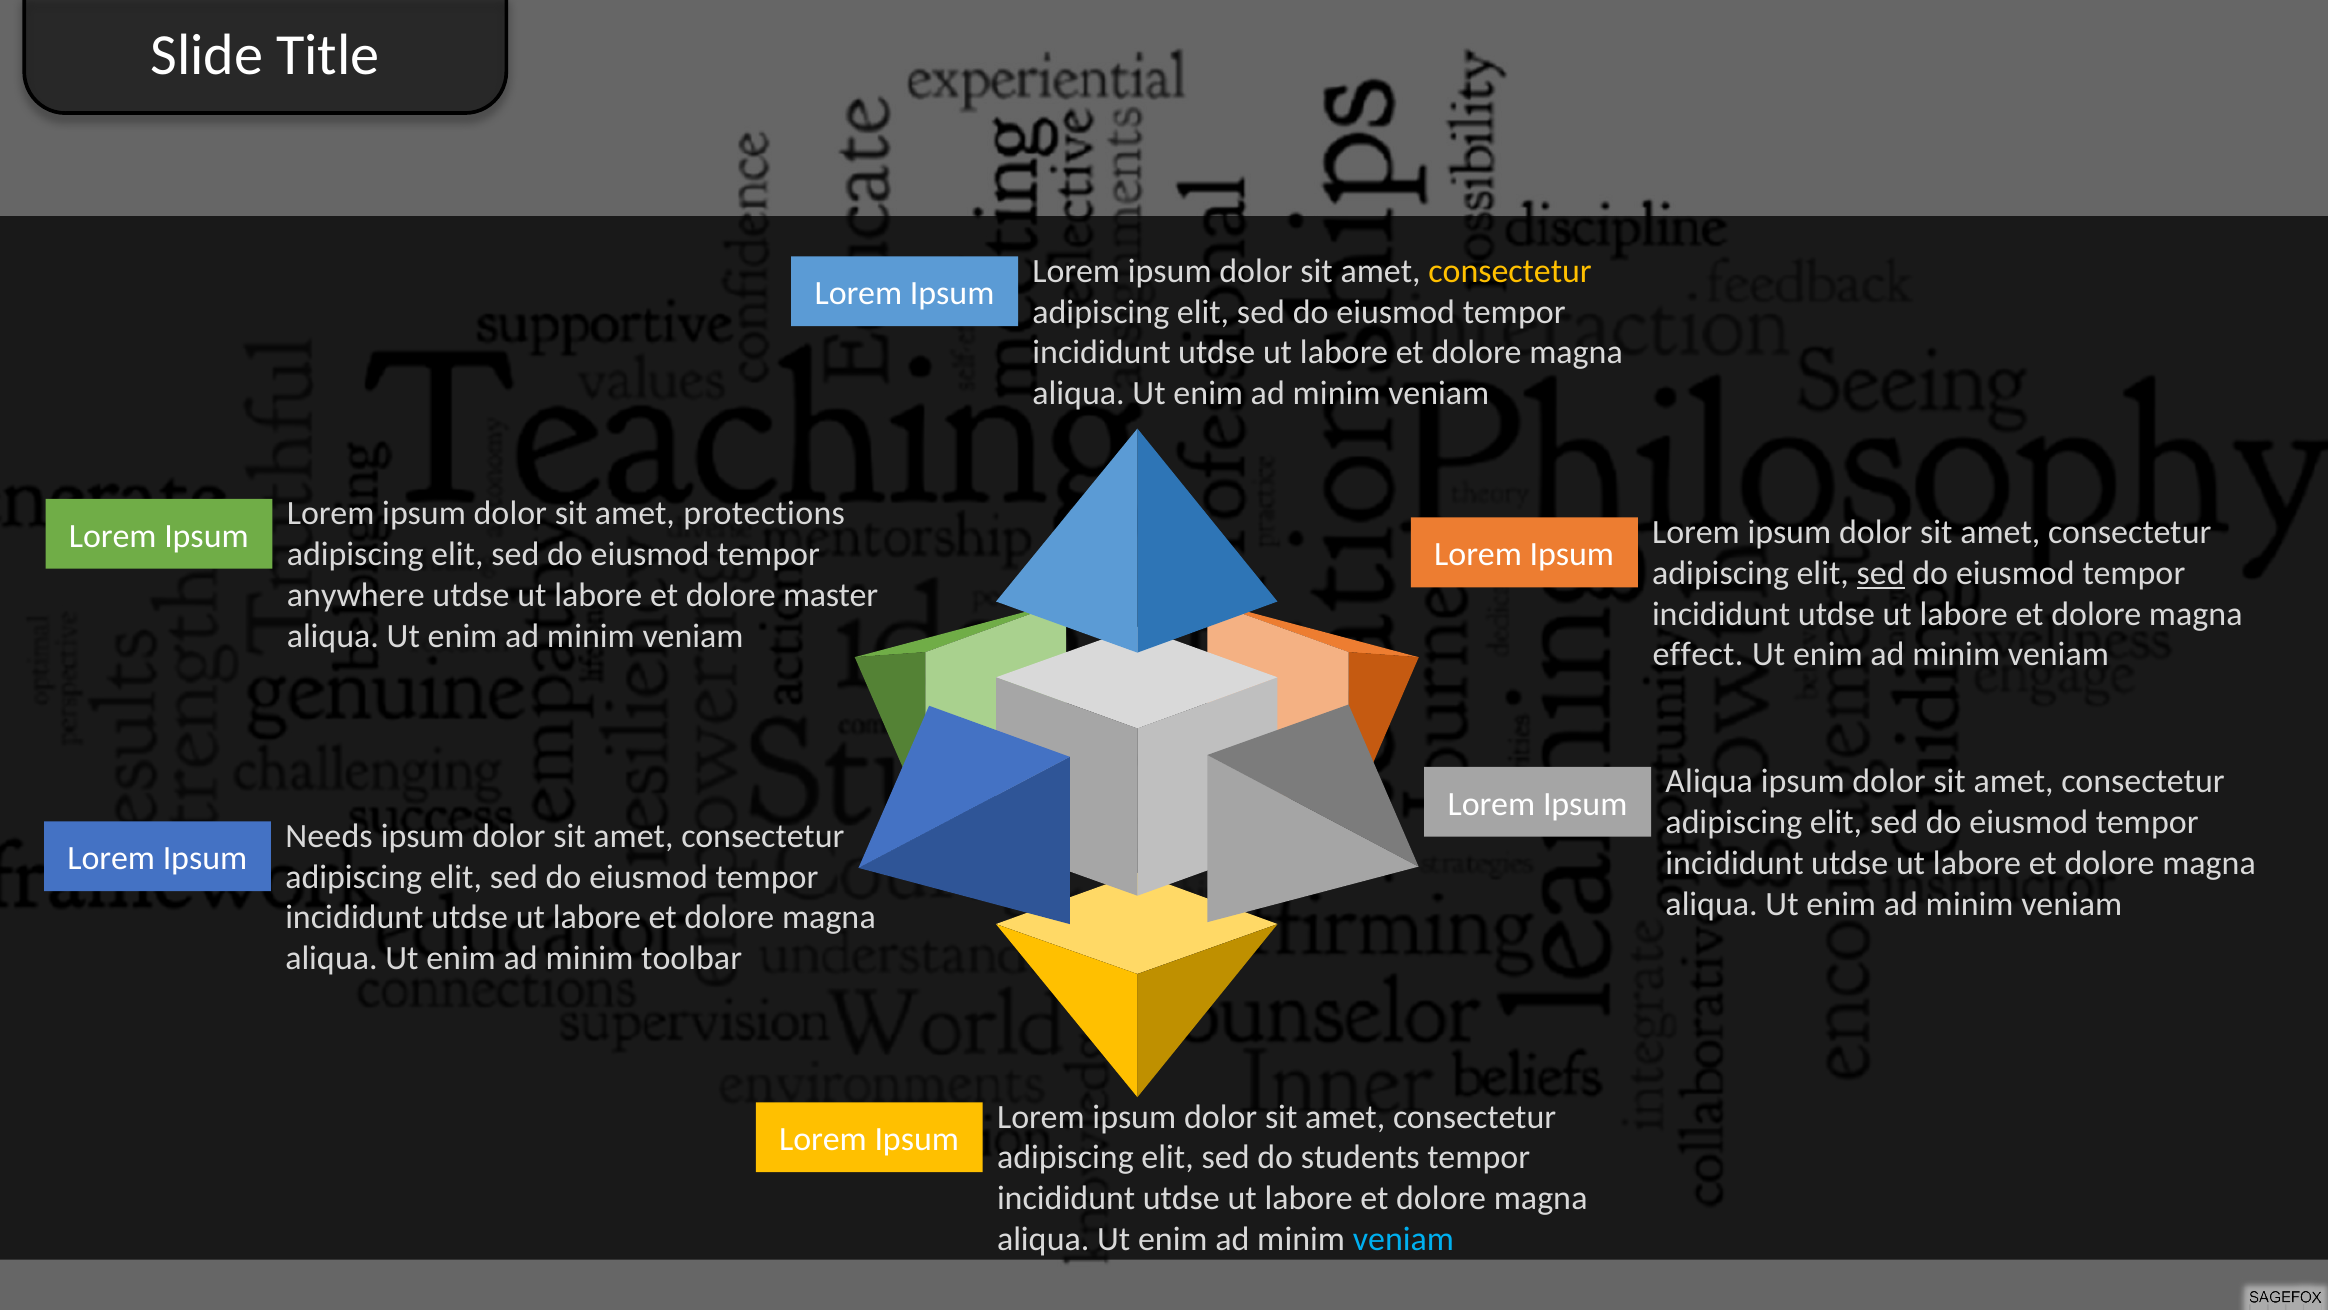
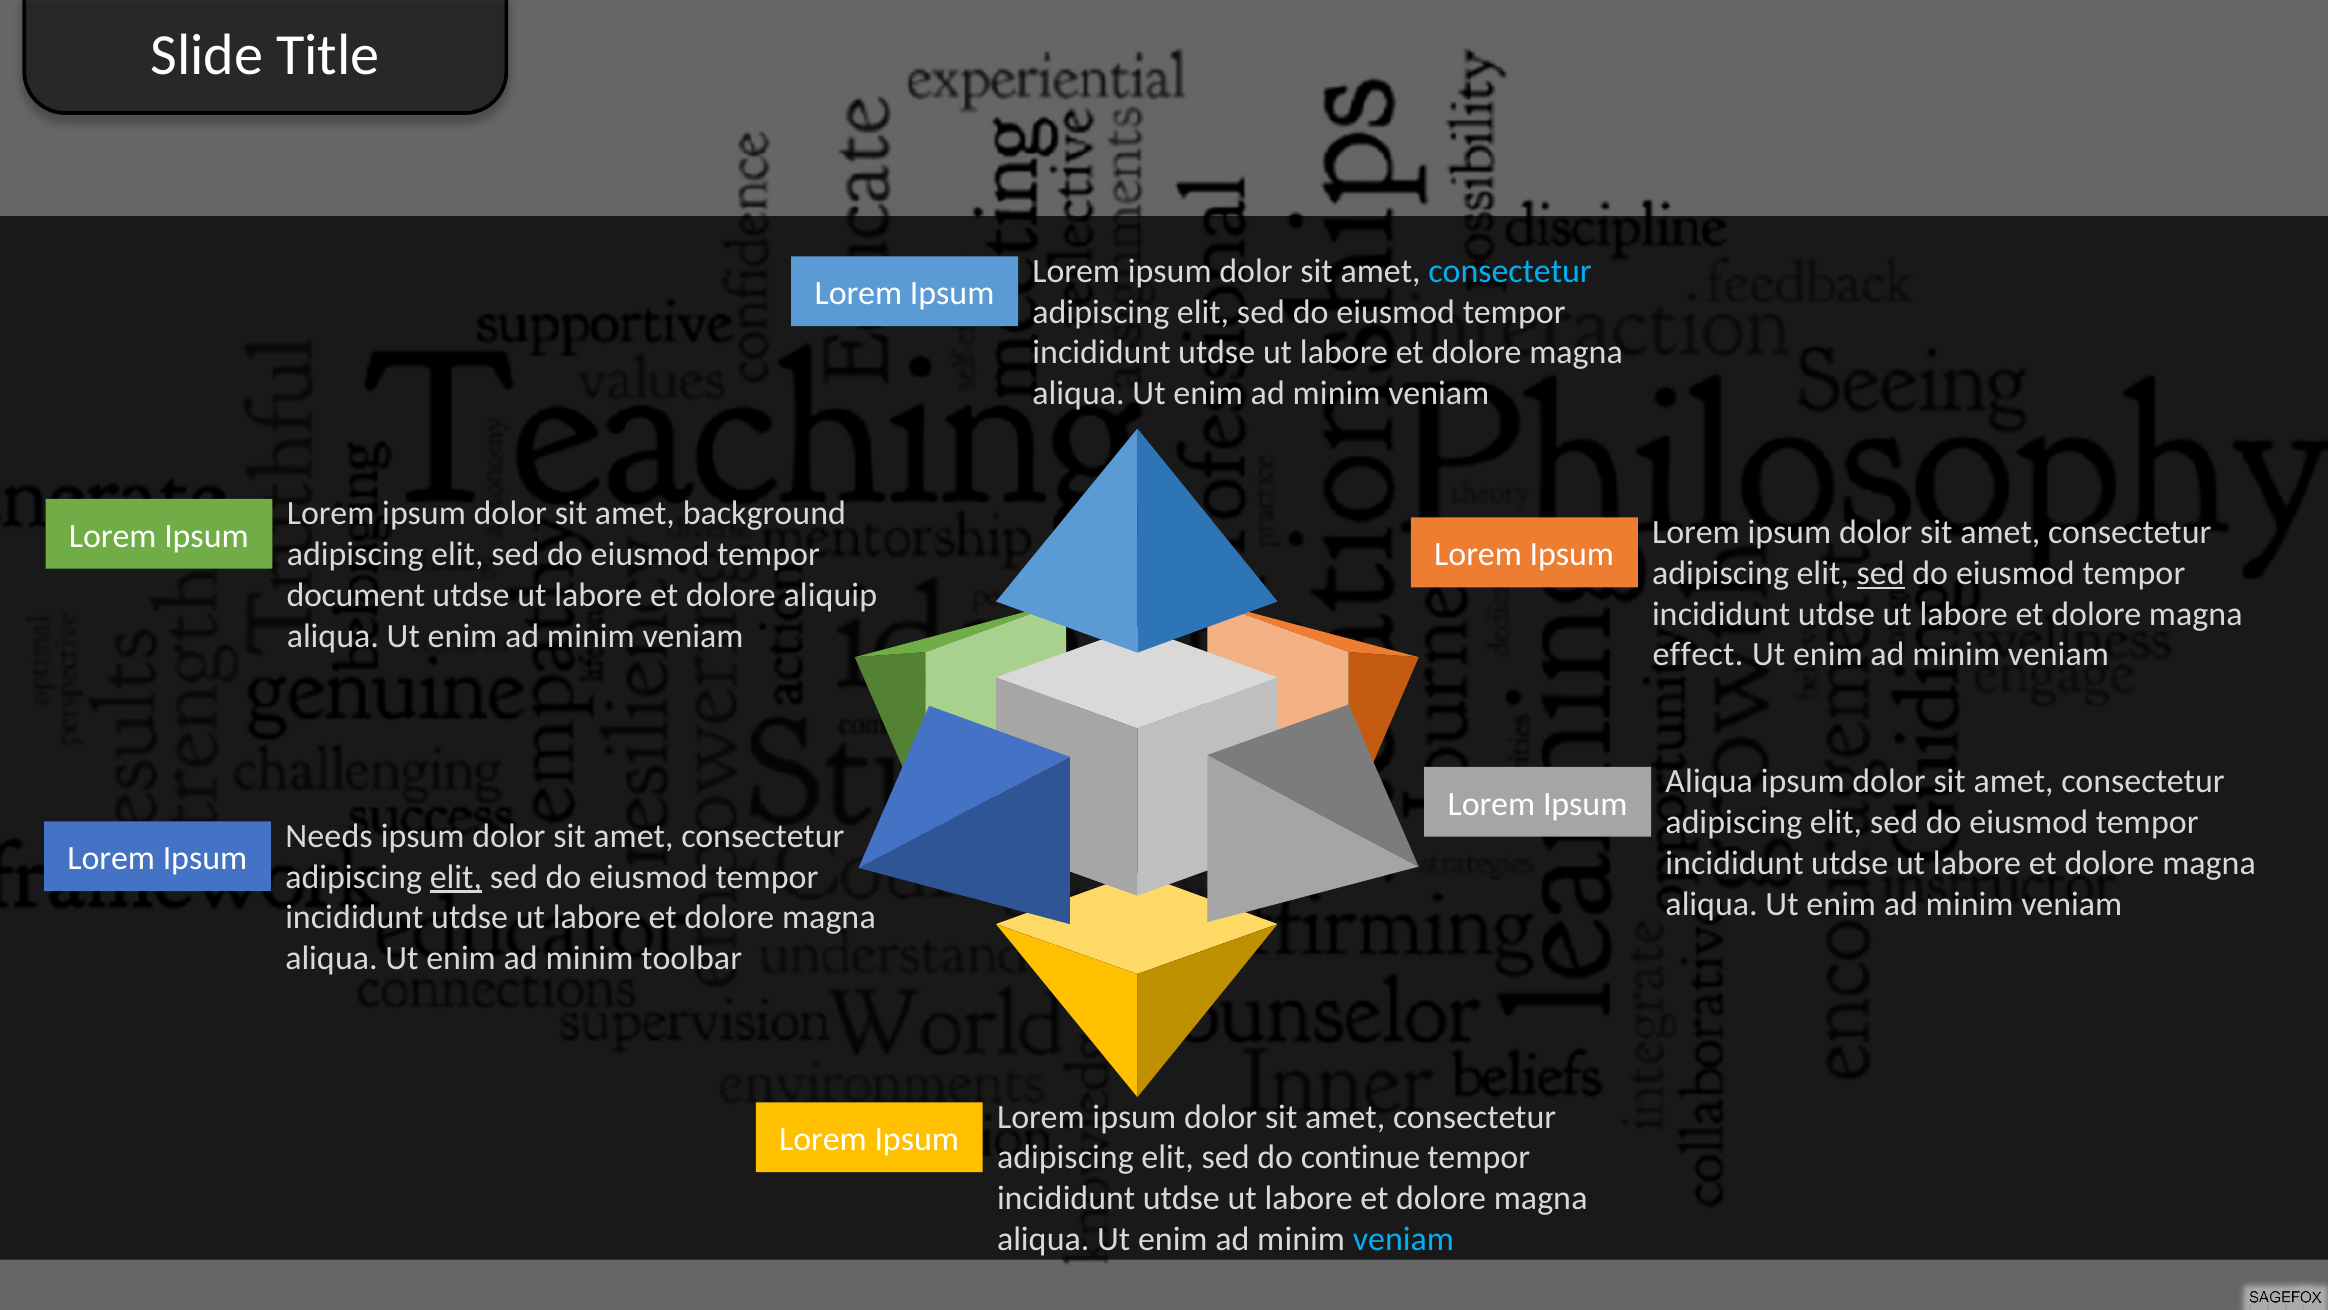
consectetur colour: yellow -> light blue (1510, 271)
protections: protections -> background (764, 513)
anywhere: anywhere -> document (356, 595)
master: master -> aliquip (830, 595)
elit underline: none -> present (456, 877)
students: students -> continue (1360, 1157)
